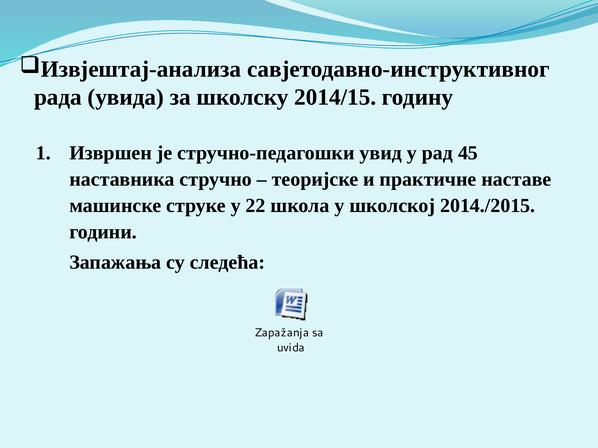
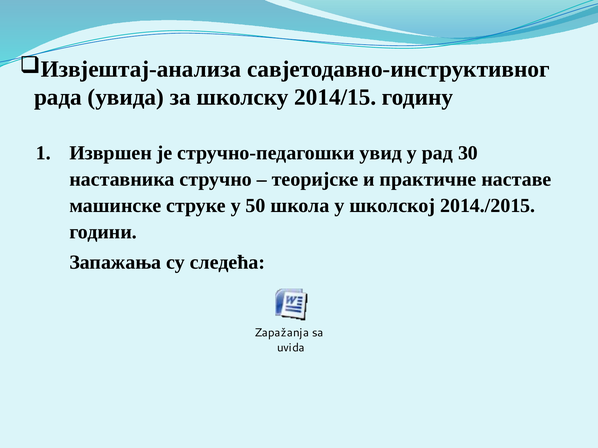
45: 45 -> 30 (468, 153)
22: 22 -> 50 (256, 206)
